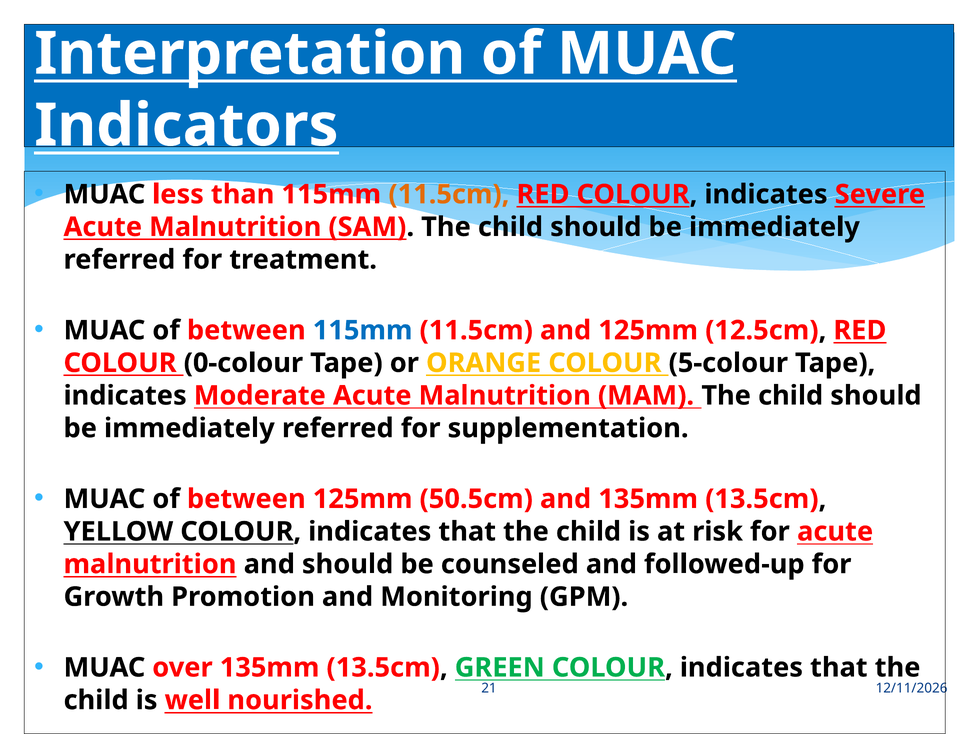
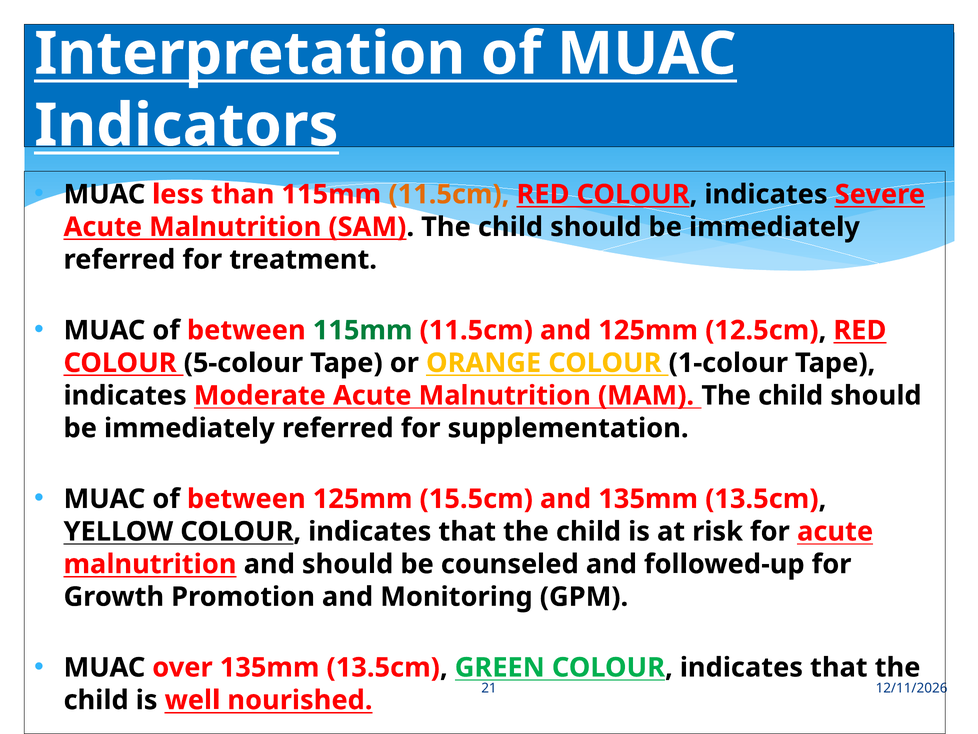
115mm colour: blue -> green (363, 330)
0-colour: 0-colour -> 5-colour (243, 363)
5-colour: 5-colour -> 1-colour (728, 363)
50.5cm: 50.5cm -> 15.5cm (476, 499)
